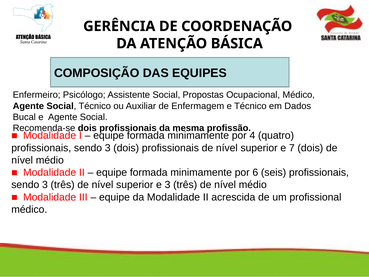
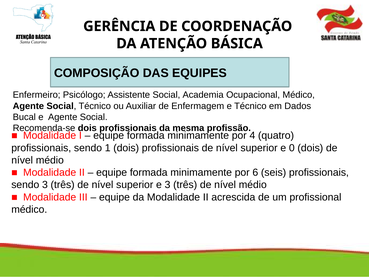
Propostas: Propostas -> Academia (203, 95)
3: 3 -> 1 (108, 148)
7: 7 -> 0 (292, 148)
